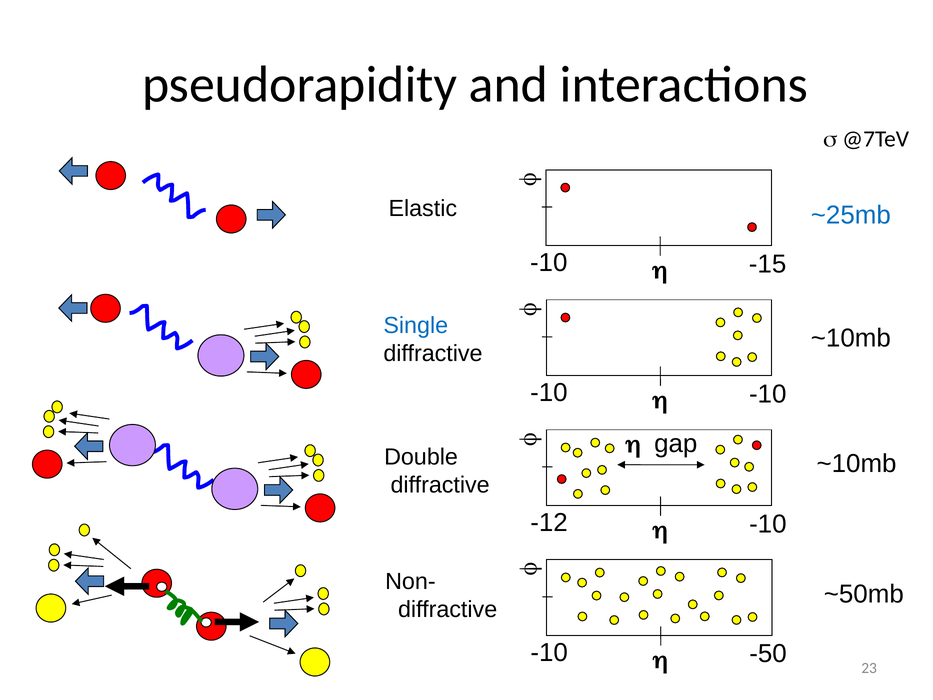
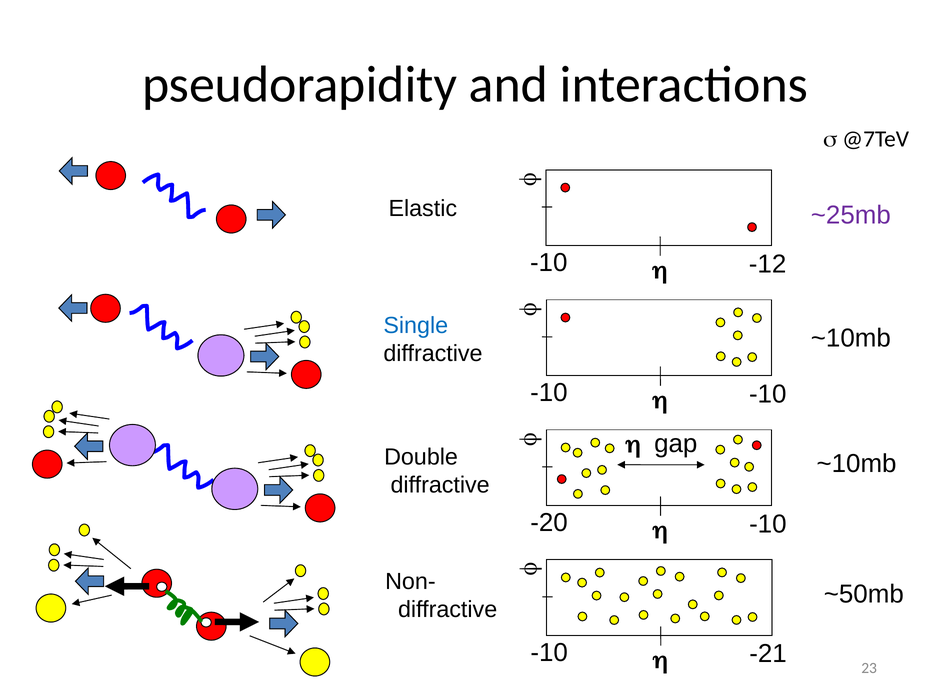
~25mb colour: blue -> purple (851, 215)
-15: -15 -> -12 (768, 264)
-12: -12 -> -20 (549, 522)
-50: -50 -> -21 (768, 654)
